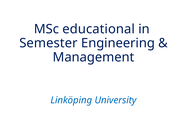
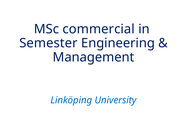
educational: educational -> commercial (99, 29)
